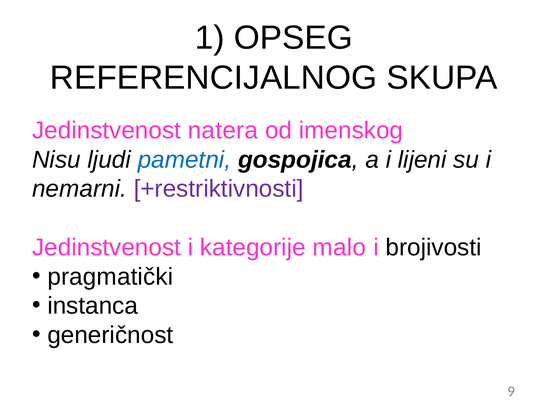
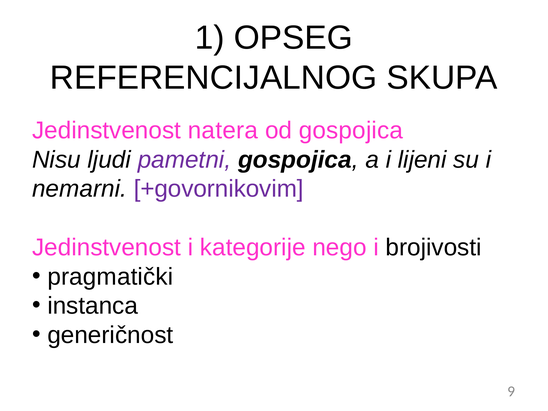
od imenskog: imenskog -> gospojica (351, 130)
pametni colour: blue -> purple (184, 160)
+restriktivnosti: +restriktivnosti -> +govornikovim (219, 189)
malo: malo -> nego (339, 247)
